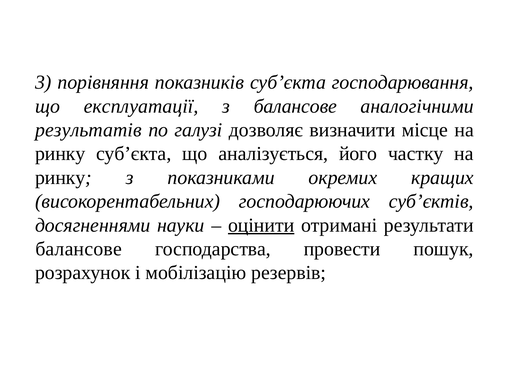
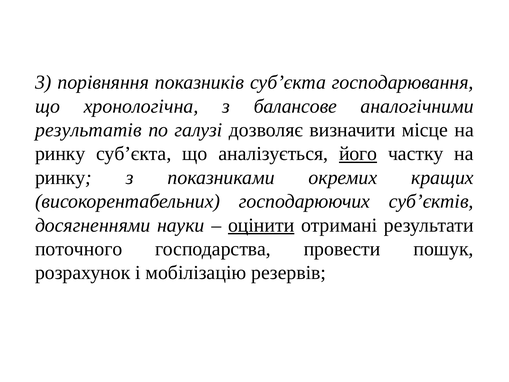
експлуатації: експлуатації -> хронологічна (141, 106)
його underline: none -> present (358, 154)
балансове: балансове -> поточного (79, 249)
